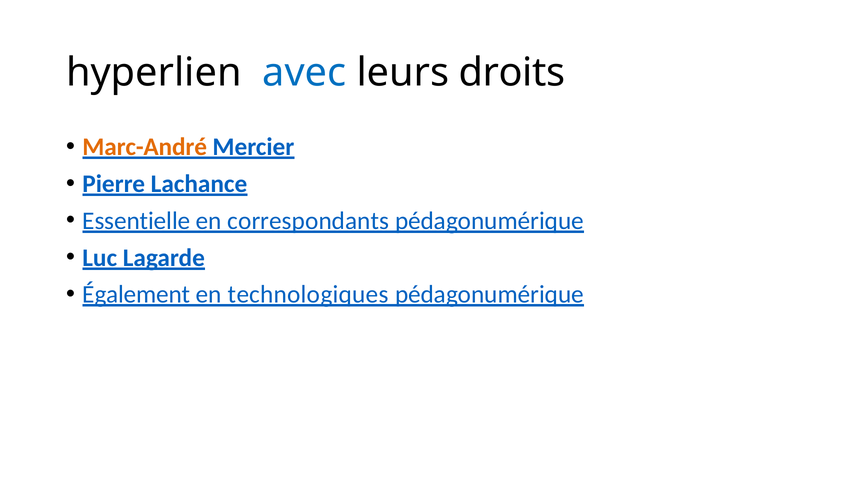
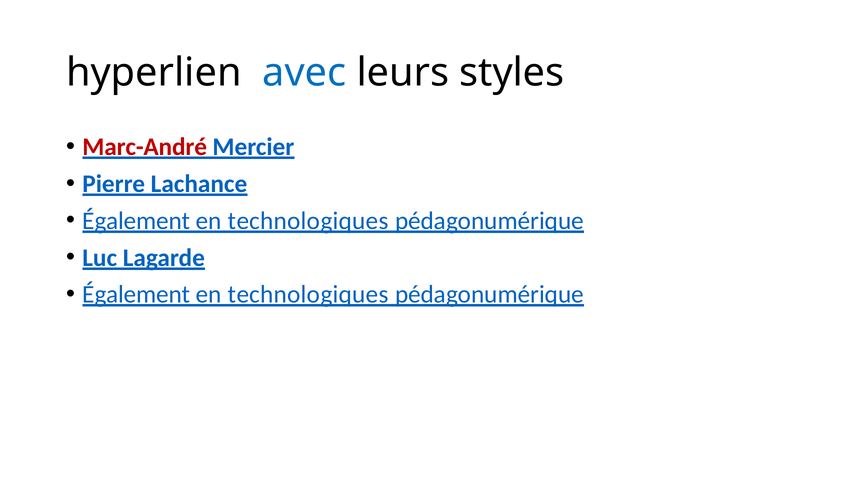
droits: droits -> styles (512, 73)
Marc-André colour: orange -> red (145, 147)
Essentielle: Essentielle -> Également (136, 221)
correspondants: correspondants -> technologiques (308, 221)
